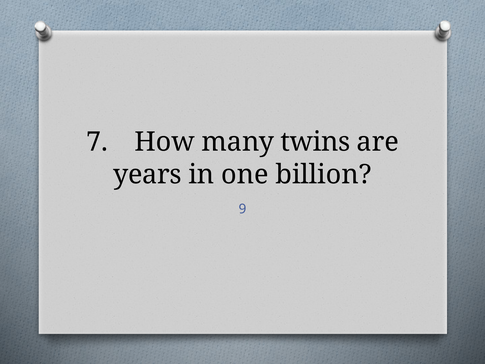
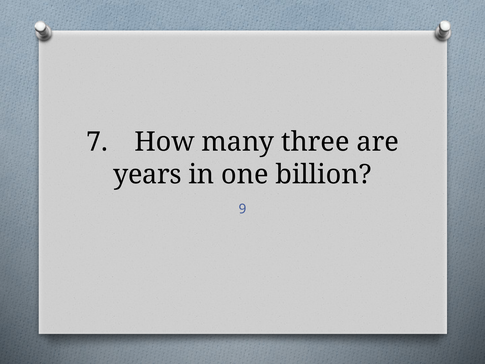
twins: twins -> three (315, 142)
